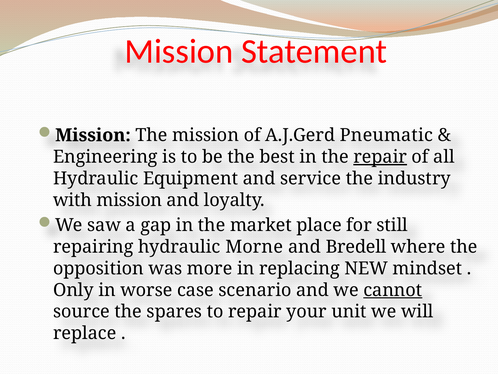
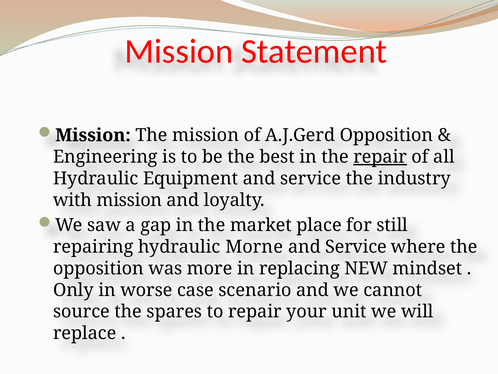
A.J.Gerd Pneumatic: Pneumatic -> Opposition (386, 135)
Bredell: Bredell -> Service (356, 247)
cannot underline: present -> none (393, 290)
